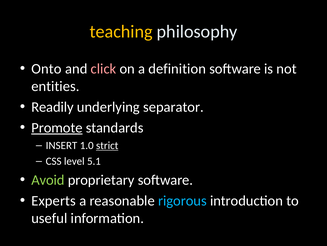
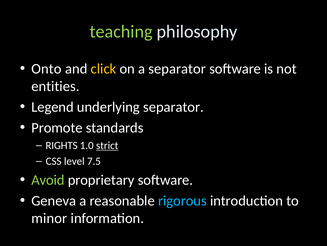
teaching colour: yellow -> light green (121, 32)
click colour: pink -> yellow (103, 69)
a definition: definition -> separator (177, 69)
Readily: Readily -> Legend (52, 107)
Promote underline: present -> none (57, 127)
INSERT: INSERT -> RIGHTS (62, 145)
5.1: 5.1 -> 7.5 (94, 161)
Experts: Experts -> Geneva (54, 200)
useful: useful -> minor (49, 218)
